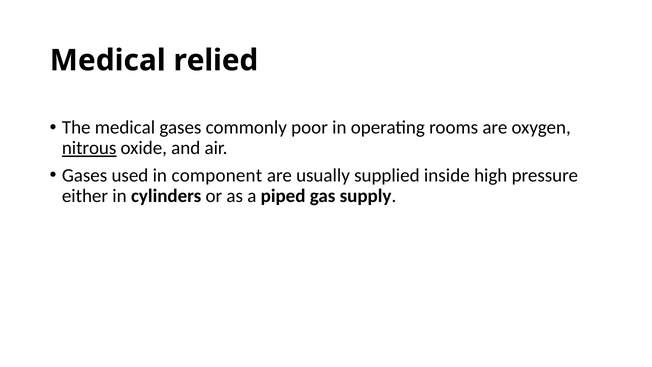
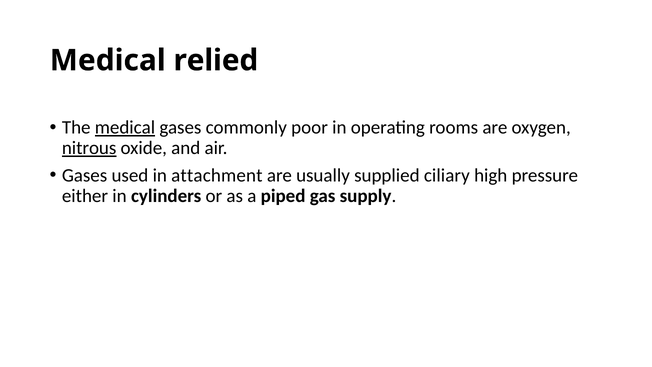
medical underline: none -> present (125, 128)
component: component -> attachment (217, 175)
inside: inside -> ciliary (447, 175)
